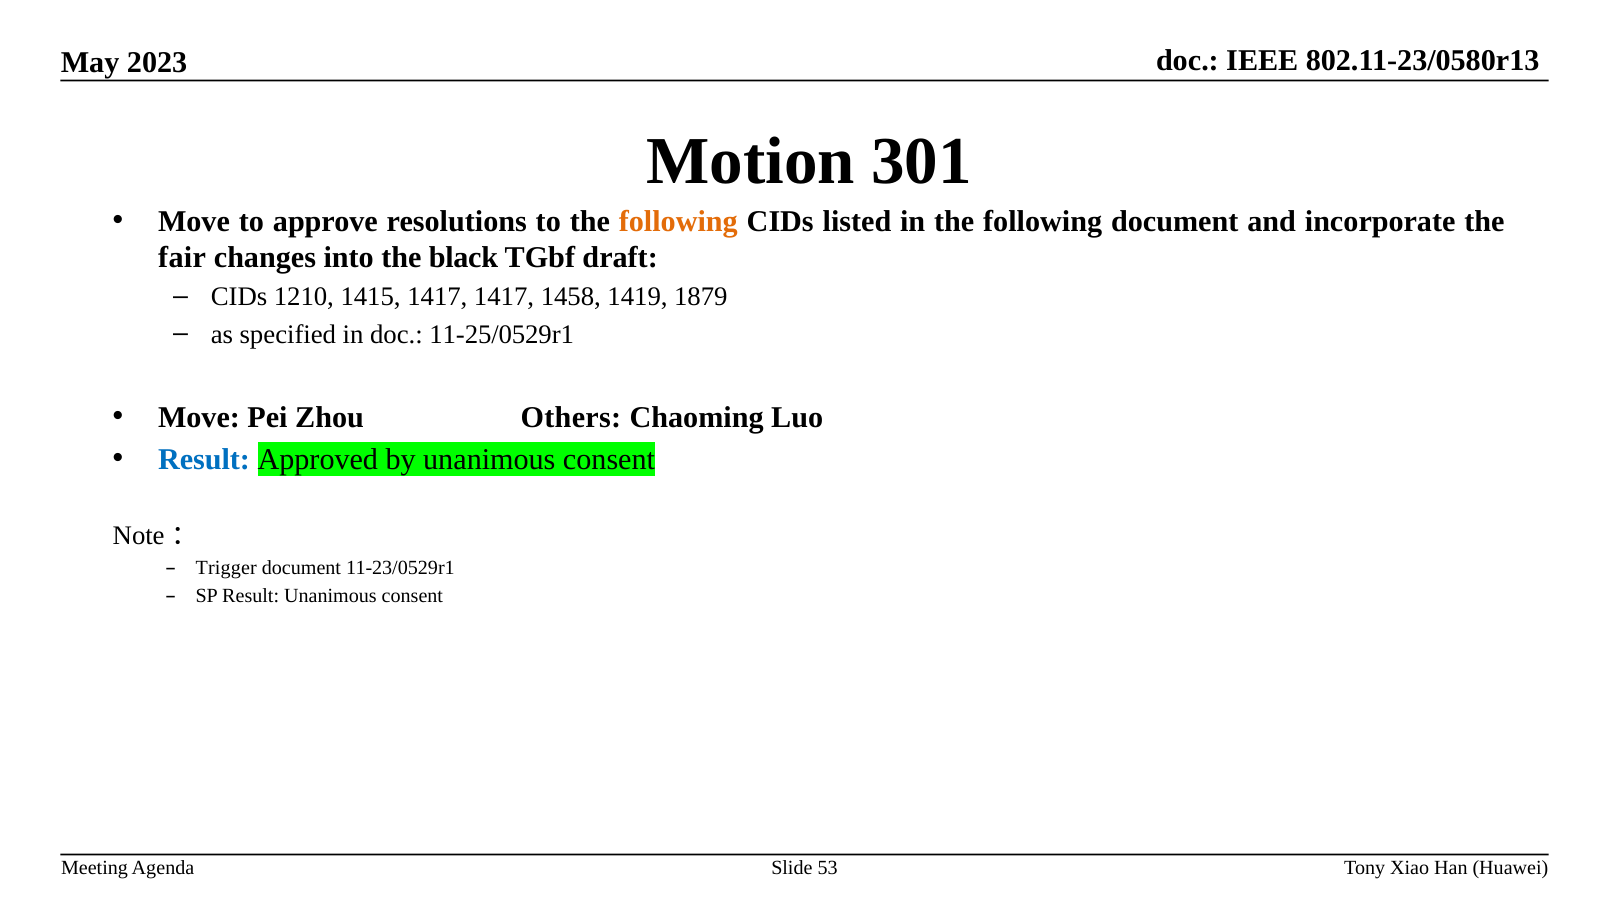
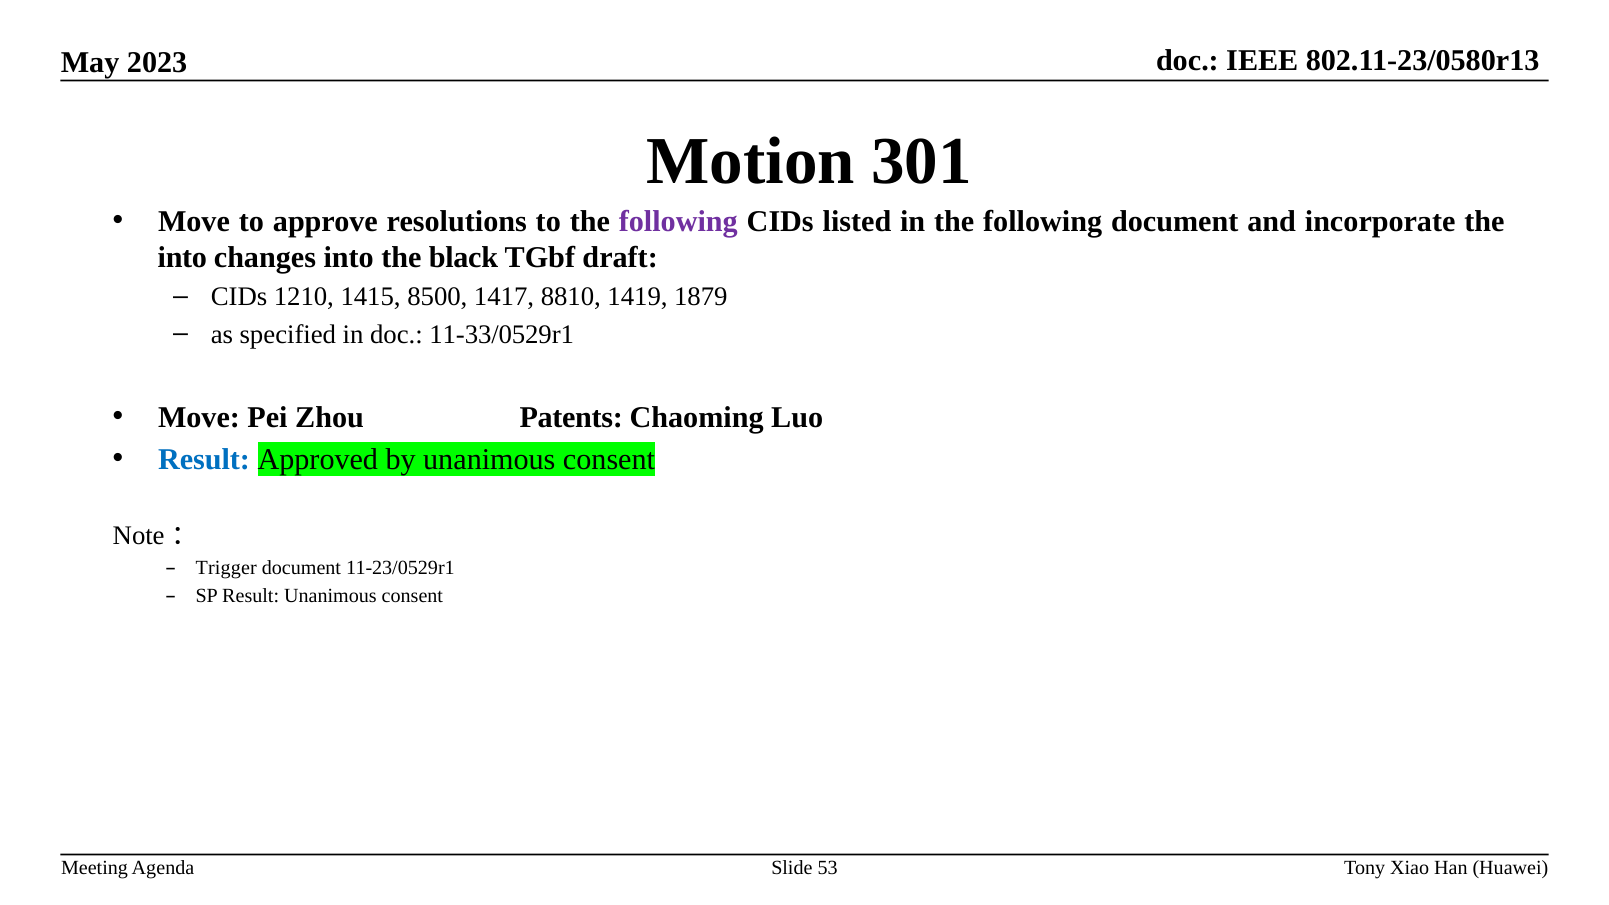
following colour: orange -> purple (678, 221)
fair: fair -> into (182, 258)
1415 1417: 1417 -> 8500 (437, 297)
1458: 1458 -> 8810 (571, 297)
11-25/0529r1: 11-25/0529r1 -> 11-33/0529r1 (502, 334)
Others: Others -> Patents (571, 417)
